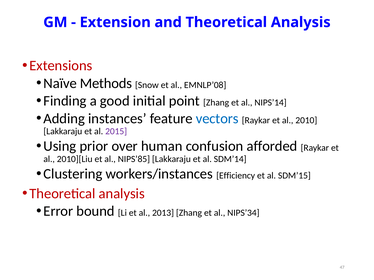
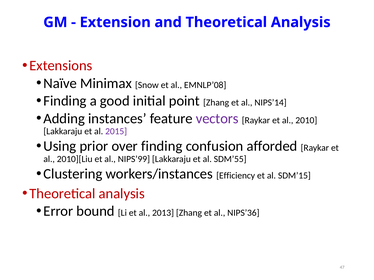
Methods: Methods -> Minimax (106, 83)
vectors colour: blue -> purple (217, 119)
over human: human -> finding (162, 146)
NIPS’85: NIPS’85 -> NIPS’99 (134, 159)
SDM’14: SDM’14 -> SDM’55 (230, 159)
NIPS’34: NIPS’34 -> NIPS’36 (243, 213)
